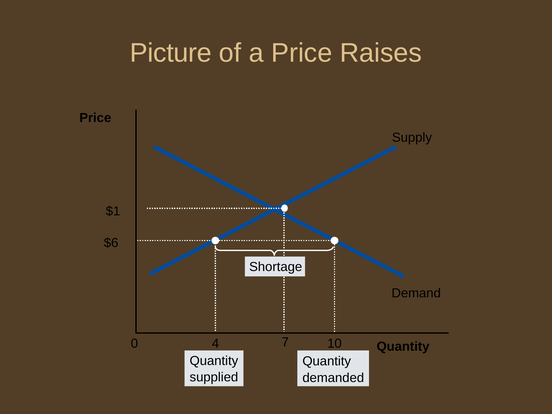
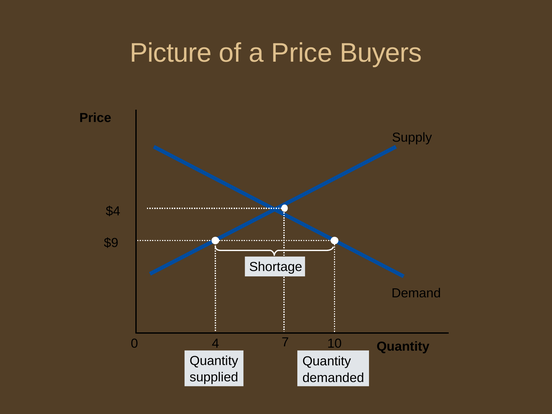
Raises: Raises -> Buyers (381, 53)
$1: $1 -> $4 (113, 211)
$6: $6 -> $9 (111, 243)
